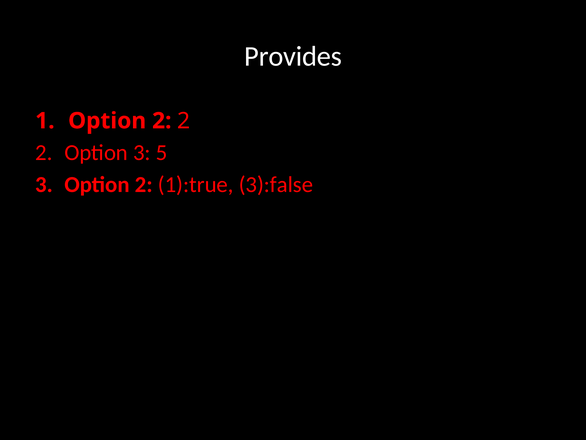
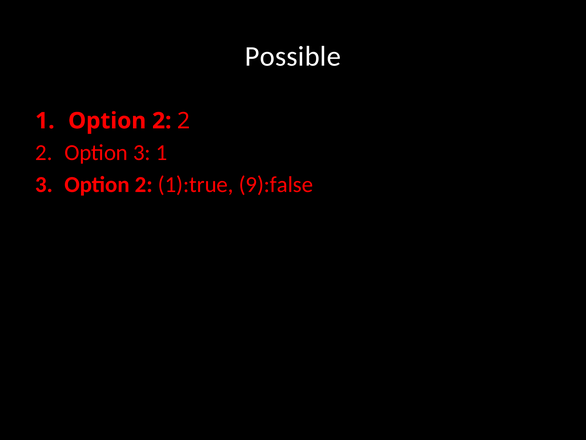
Provides: Provides -> Possible (293, 56)
3 5: 5 -> 1 (162, 153)
3):false: 3):false -> 9):false (276, 184)
